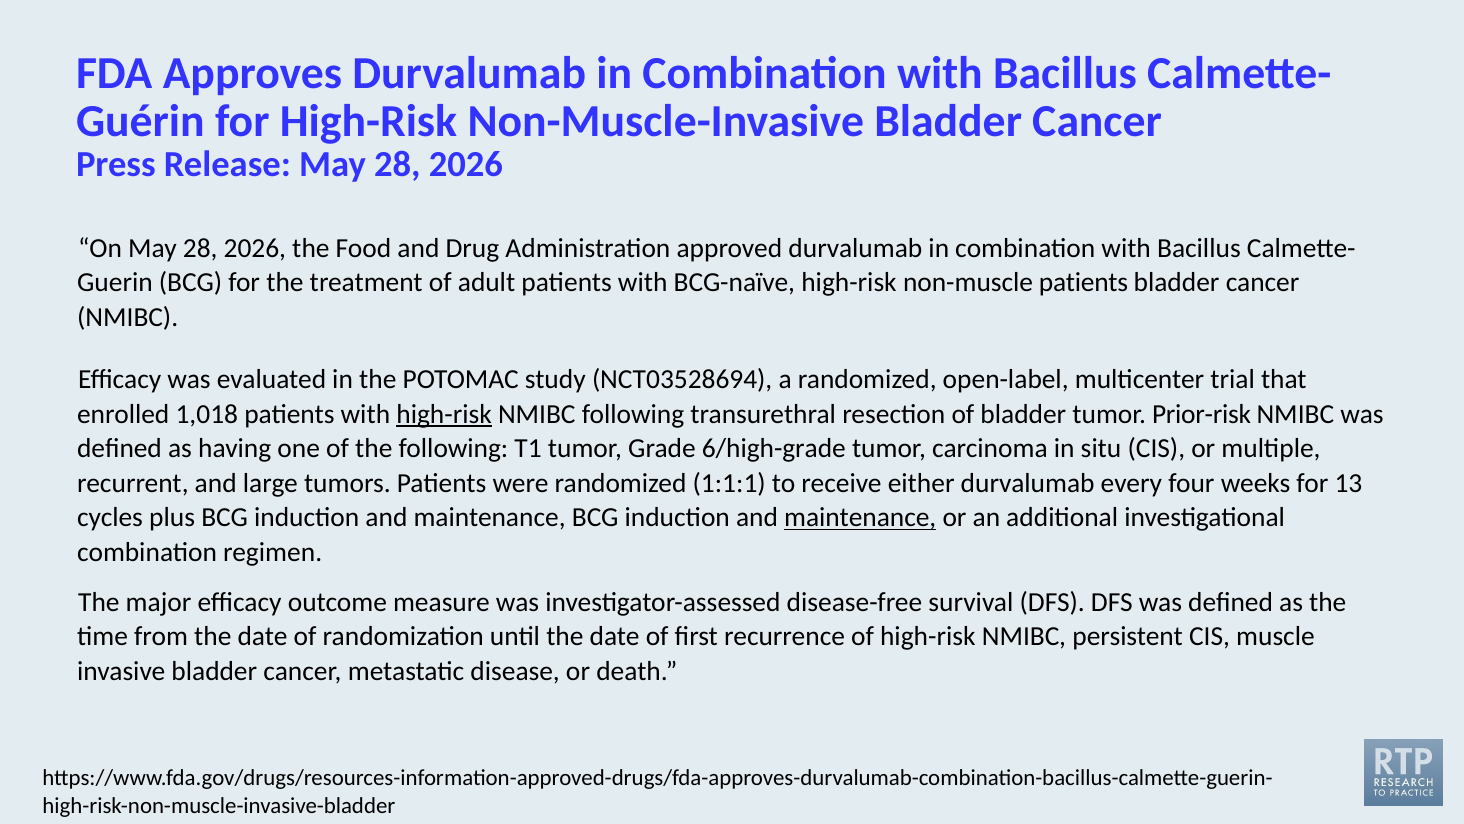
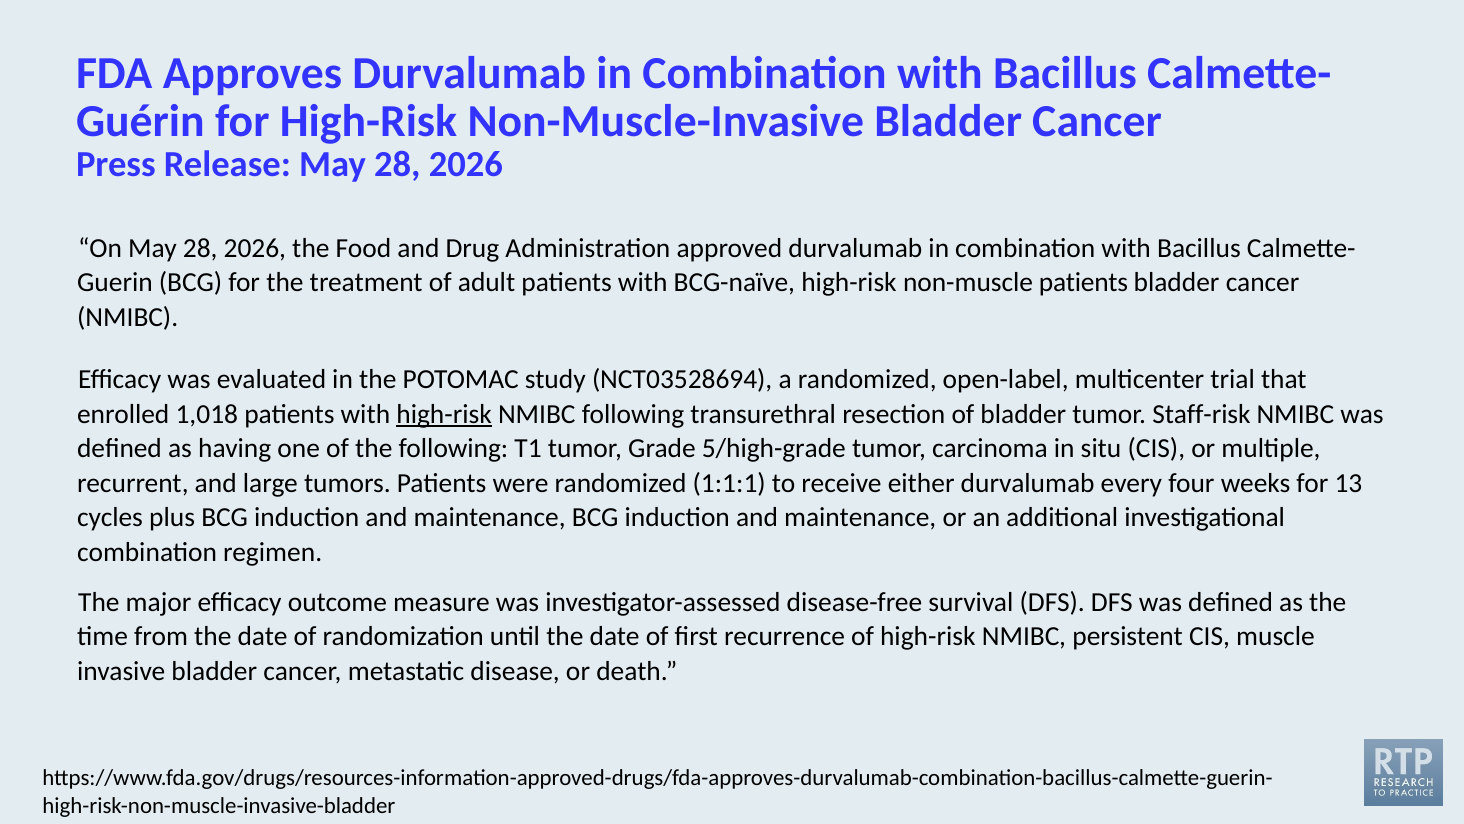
Prior-risk: Prior-risk -> Staff-risk (1201, 414)
6/high-grade: 6/high-grade -> 5/high-grade (774, 448)
maintenance underline: present -> none (860, 517)
